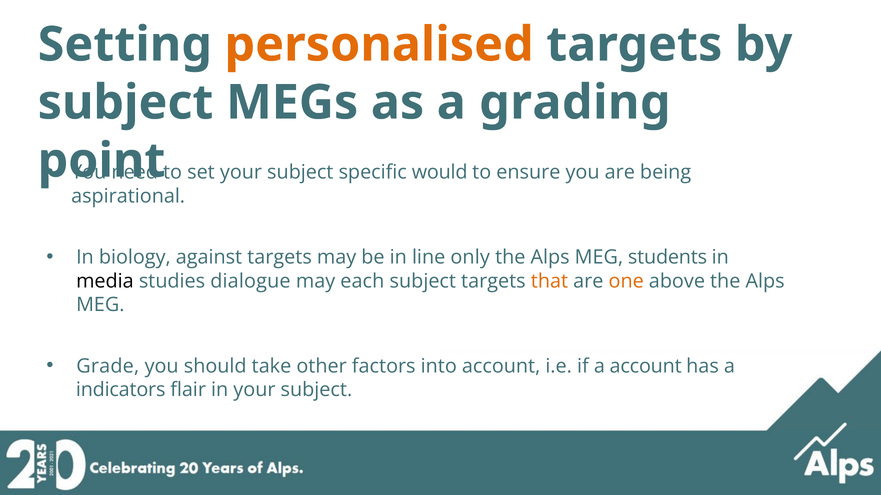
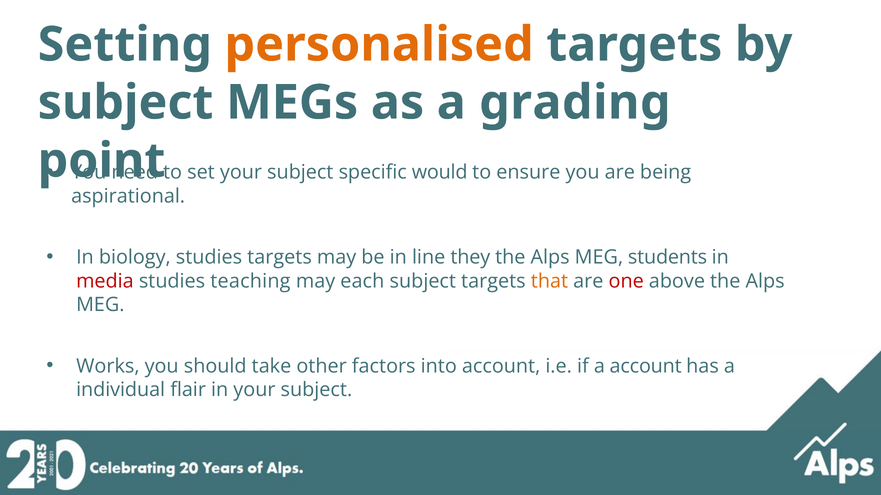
biology against: against -> studies (209, 258)
only: only -> they (470, 258)
media colour: black -> red (105, 281)
dialogue: dialogue -> teaching (250, 281)
one colour: orange -> red (626, 281)
Grade: Grade -> Works (108, 366)
indicators: indicators -> individual (121, 390)
